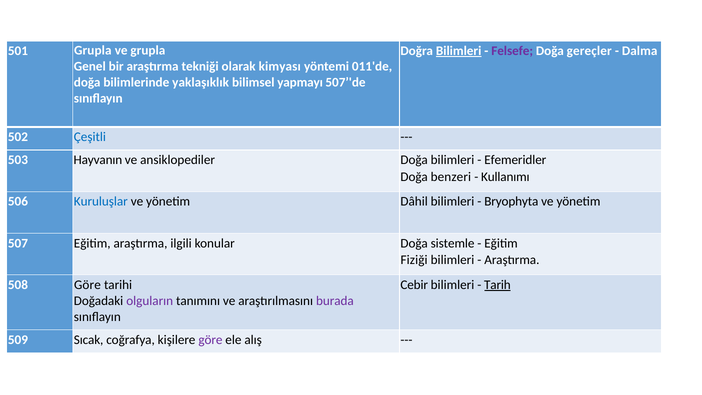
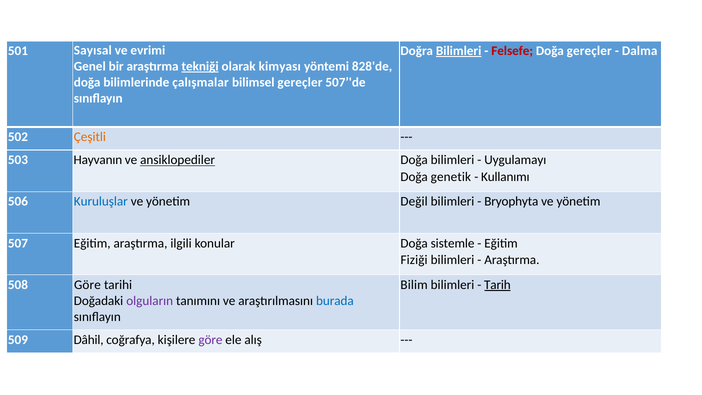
501 Grupla: Grupla -> Sayısal (93, 50)
ve grupla: grupla -> evrimi (148, 50)
Felsefe colour: purple -> red (512, 51)
tekniği underline: none -> present (200, 66)
011'de: 011'de -> 828'de (372, 66)
yaklaşıklık: yaklaşıklık -> çalışmalar (201, 82)
bilimsel yapmayı: yapmayı -> gereçler (300, 82)
Çeşitli colour: blue -> orange (90, 137)
ansiklopediler underline: none -> present (178, 160)
Efemeridler: Efemeridler -> Uygulamayı (515, 160)
benzeri: benzeri -> genetik (451, 177)
Dâhil: Dâhil -> Değil (414, 202)
Cebir: Cebir -> Bilim (414, 285)
burada colour: purple -> blue (335, 301)
Sıcak: Sıcak -> Dâhil (89, 340)
